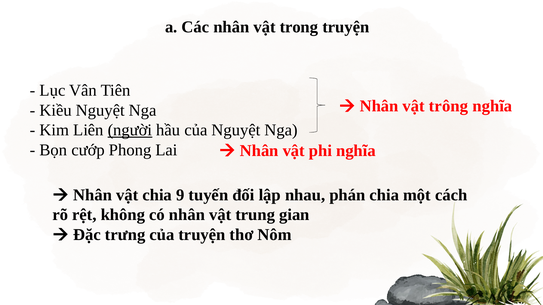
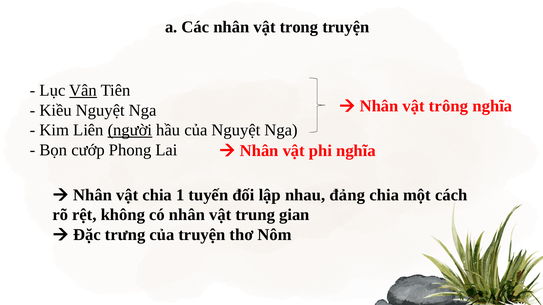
Vân underline: none -> present (83, 90)
9: 9 -> 1 (180, 195)
phán: phán -> đảng (347, 195)
